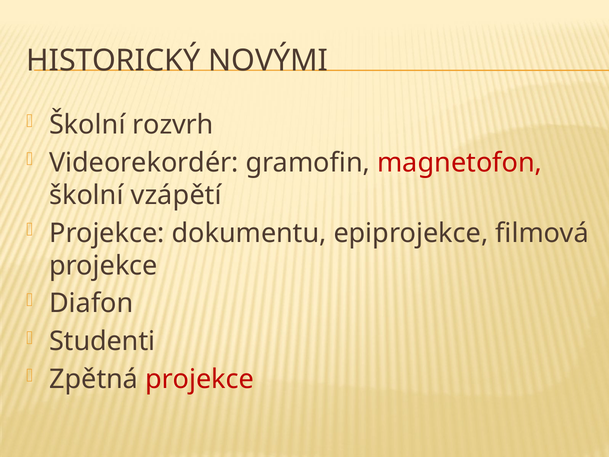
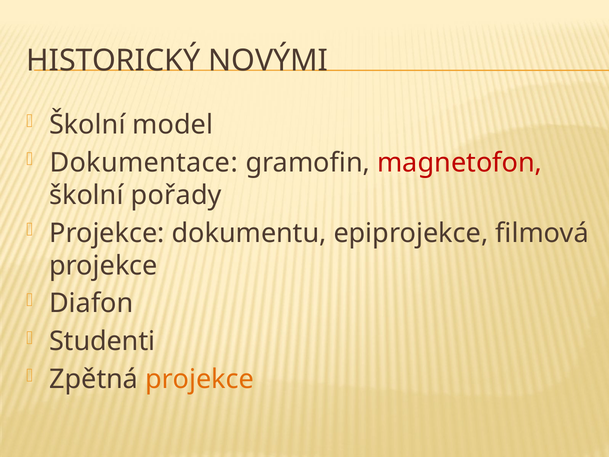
rozvrh: rozvrh -> model (173, 125)
Videorekordér: Videorekordér -> Dokumentace (144, 163)
vzápětí: vzápětí -> pořady (176, 195)
projekce colour: red -> orange (200, 379)
